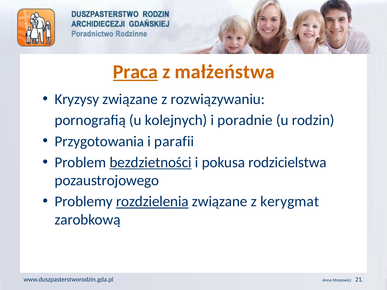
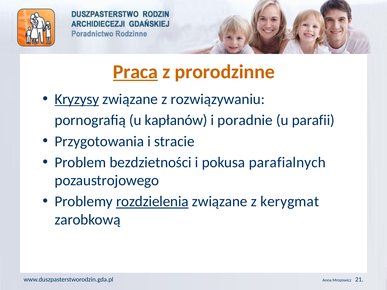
małżeństwa: małżeństwa -> prorodzinne (225, 72)
Kryzysy underline: none -> present (77, 99)
kolejnych: kolejnych -> kapłanów (176, 120)
rodzin: rodzin -> parafii (313, 120)
parafii: parafii -> stracie (174, 141)
bezdzietności underline: present -> none (151, 163)
rodzicielstwa: rodzicielstwa -> parafialnych (287, 163)
